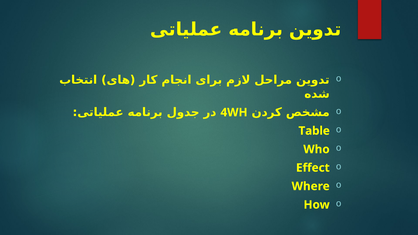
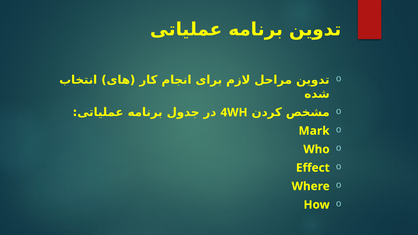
Table: Table -> Mark (314, 131)
